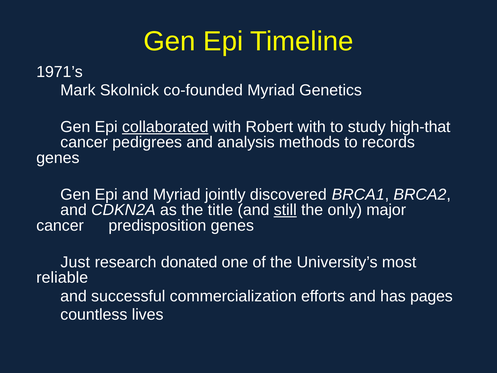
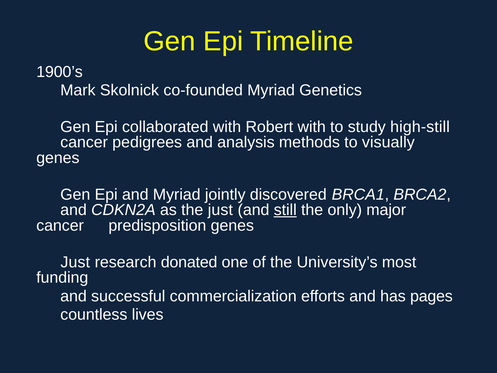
1971’s: 1971’s -> 1900’s (60, 72)
collaborated underline: present -> none (165, 127)
high-that: high-that -> high-still (420, 127)
records: records -> visually (388, 142)
the title: title -> just (220, 210)
reliable: reliable -> funding (62, 278)
